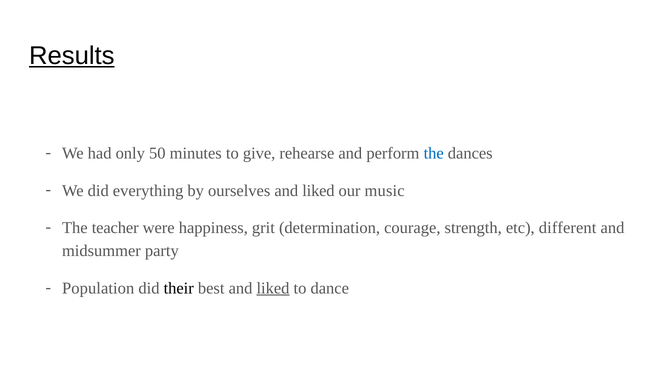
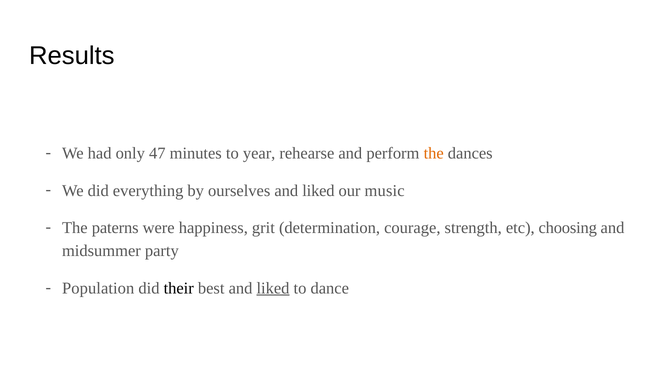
Results underline: present -> none (72, 56)
50: 50 -> 47 (157, 153)
give: give -> year (259, 153)
the colour: blue -> orange (434, 153)
teacher: teacher -> paterns (115, 228)
different: different -> choosing (568, 228)
